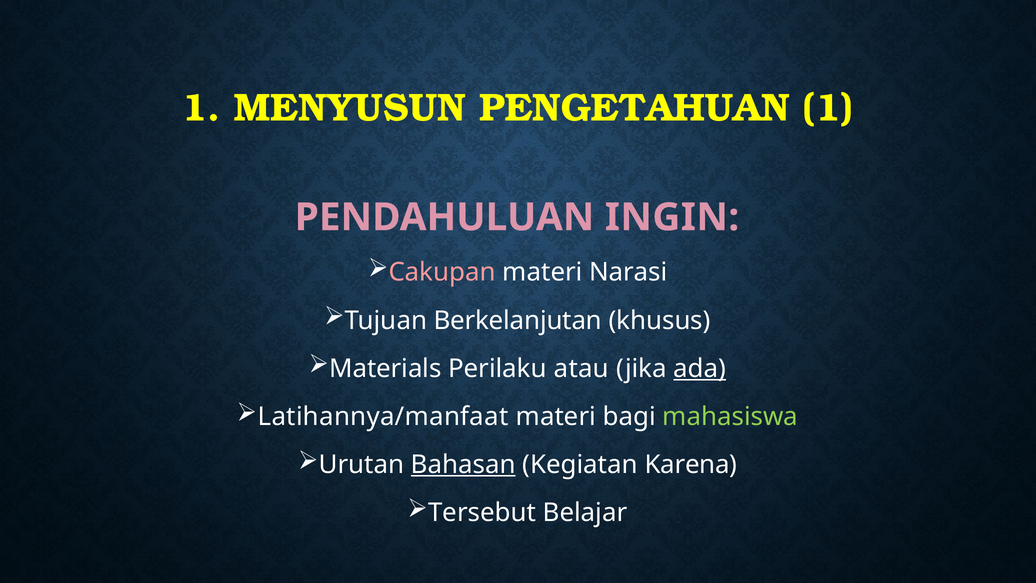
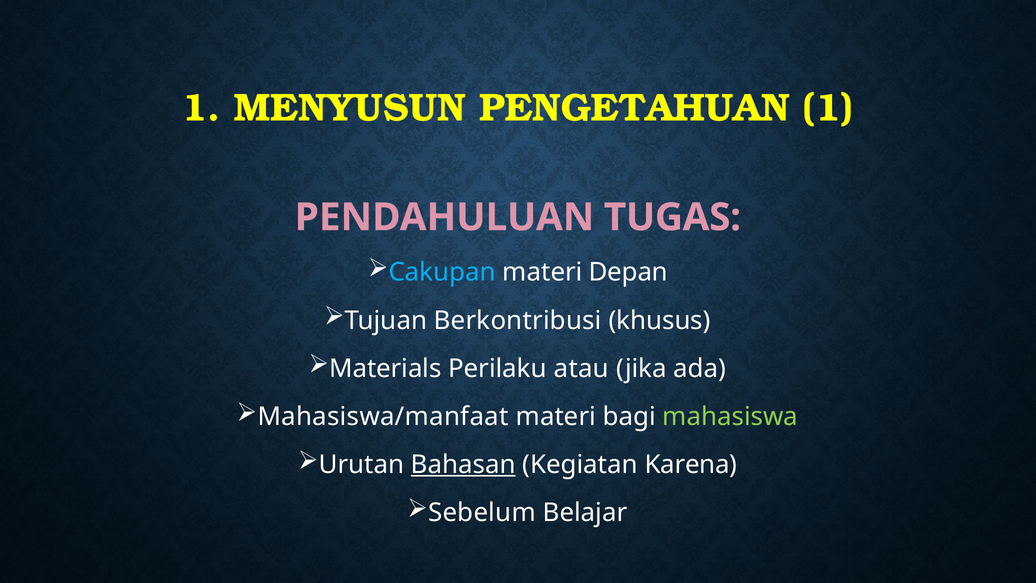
INGIN: INGIN -> TUGAS (672, 217)
Cakupan colour: pink -> light blue (442, 272)
Narasi: Narasi -> Depan (628, 272)
Berkelanjutan: Berkelanjutan -> Berkontribusi (518, 320)
ada underline: present -> none (700, 368)
Latihannya/manfaat: Latihannya/manfaat -> Mahasiswa/manfaat (383, 417)
Tersebut: Tersebut -> Sebelum (482, 513)
